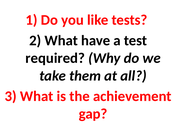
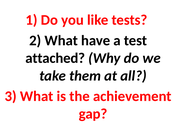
required: required -> attached (55, 58)
